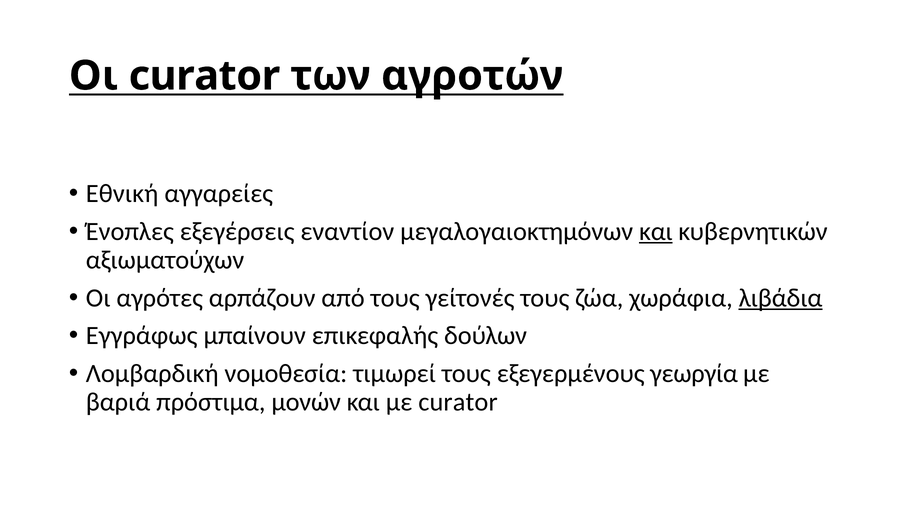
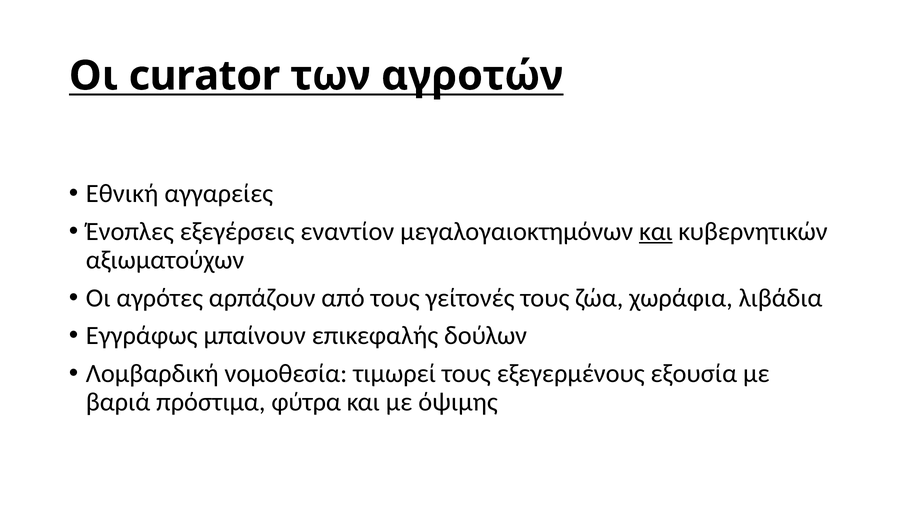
λιβάδια underline: present -> none (781, 298)
γεωργία: γεωργία -> εξουσία (694, 374)
μονών: μονών -> φύτρα (306, 402)
με curator: curator -> όψιμης (458, 402)
